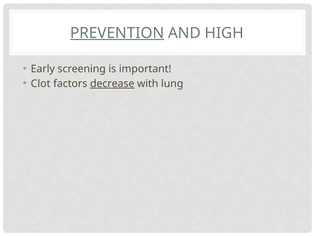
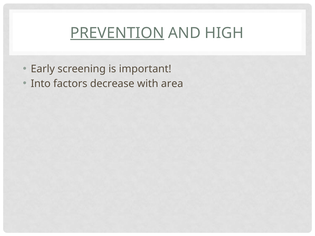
Clot: Clot -> Into (41, 84)
decrease underline: present -> none (112, 84)
lung: lung -> area (172, 84)
